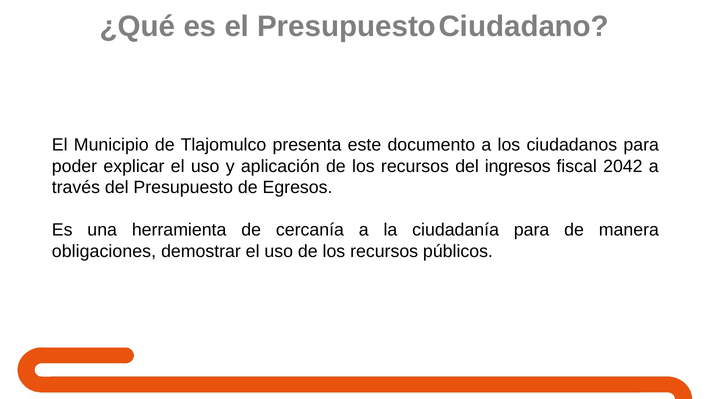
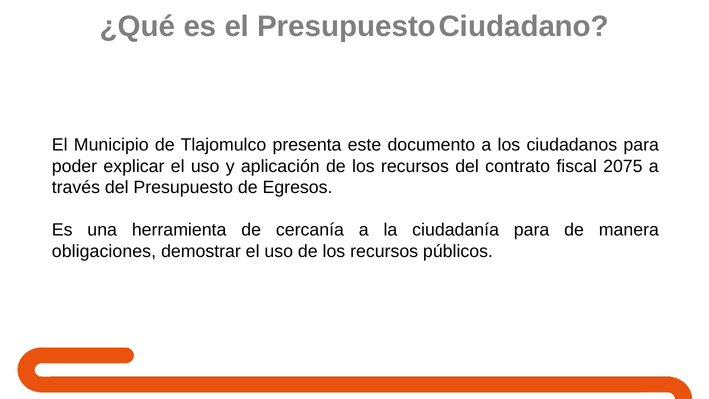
ingresos: ingresos -> contrato (518, 166)
2042: 2042 -> 2075 (623, 166)
